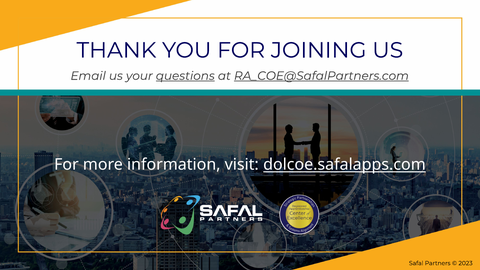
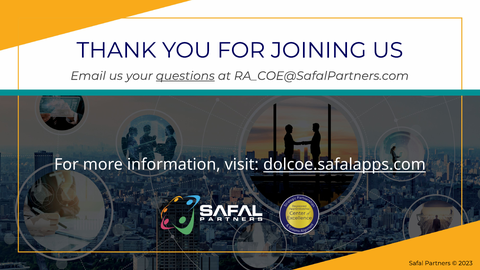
RA_COE@SafalPartners.com underline: present -> none (321, 76)
